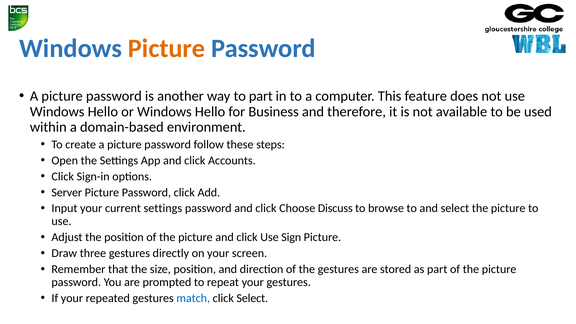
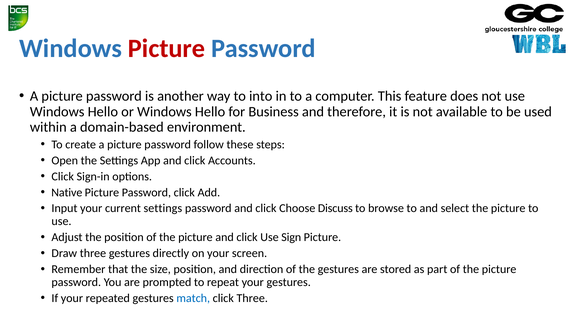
Picture colour: orange -> red (167, 48)
to part: part -> into (261, 96)
Server: Server -> Native (67, 192)
click Select: Select -> Three (252, 298)
